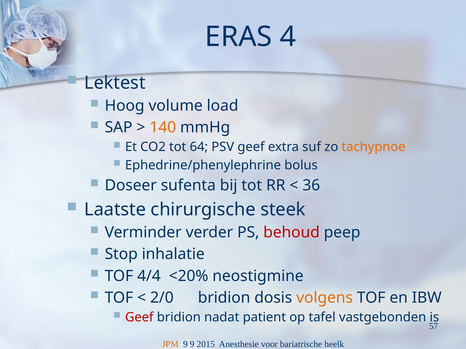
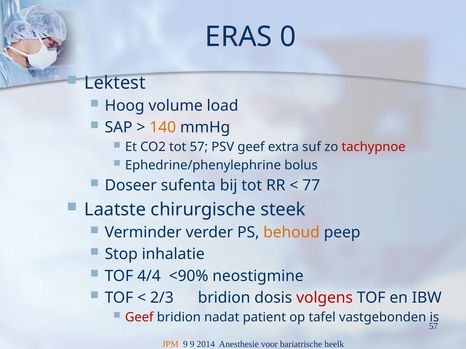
4: 4 -> 0 (288, 37)
tot 64: 64 -> 57 (199, 147)
tachypnoe colour: orange -> red (374, 147)
36: 36 -> 77 (311, 186)
behoud colour: red -> orange (292, 233)
<20%: <20% -> <90% (189, 276)
2/0: 2/0 -> 2/3 (162, 298)
volgens colour: orange -> red (325, 298)
2015: 2015 -> 2014 (206, 345)
